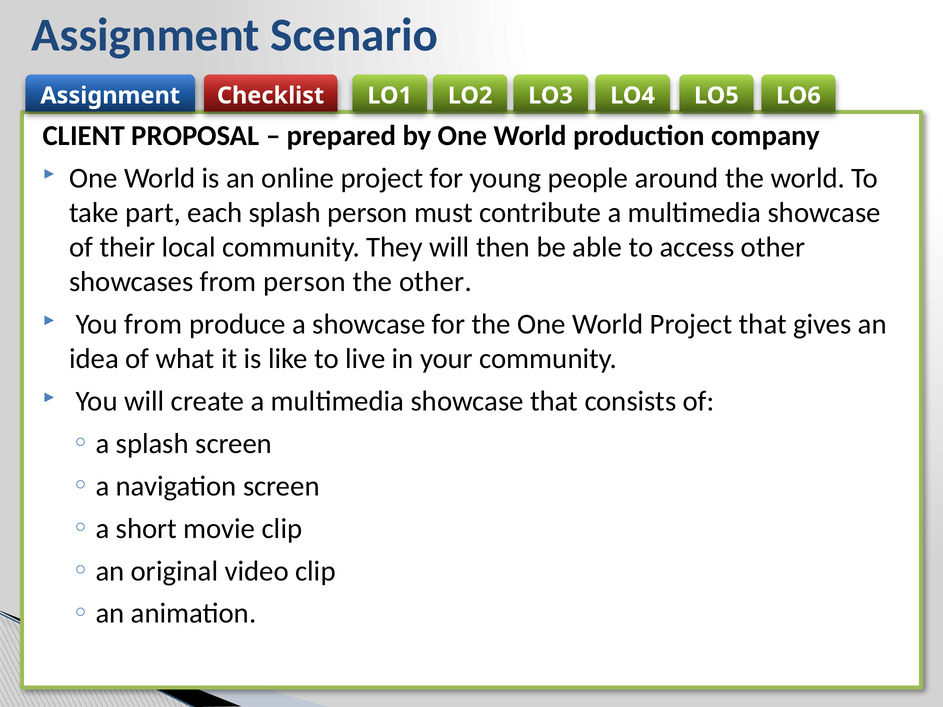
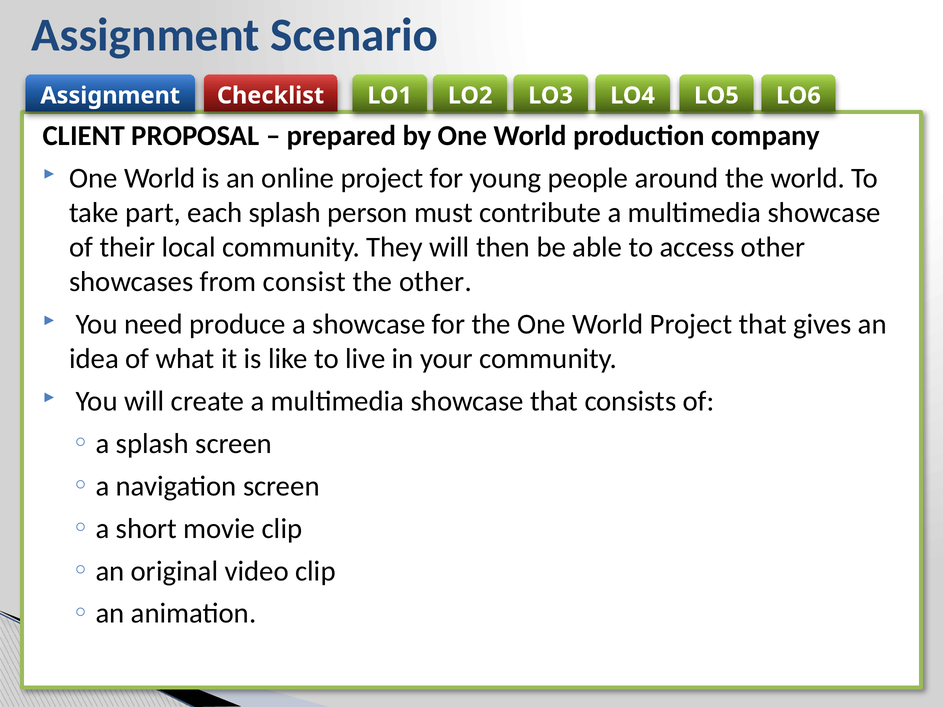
from person: person -> consist (304, 282)
You from: from -> need (154, 324)
